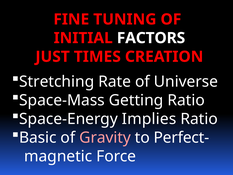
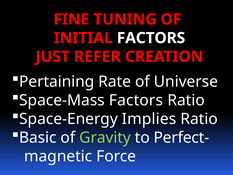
TIMES: TIMES -> REFER (97, 57)
Stretching: Stretching -> Pertaining (57, 81)
Space-Mass Getting: Getting -> Factors (136, 100)
Gravity colour: pink -> light green (105, 137)
